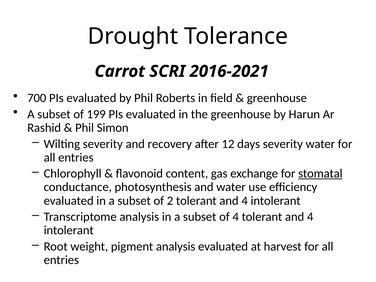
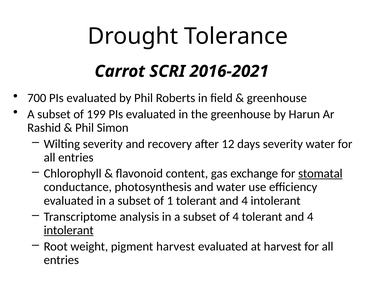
2: 2 -> 1 (170, 201)
intolerant underline: none -> present (69, 230)
pigment analysis: analysis -> harvest (176, 246)
